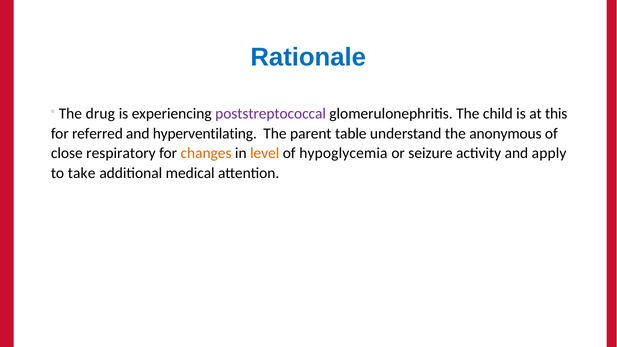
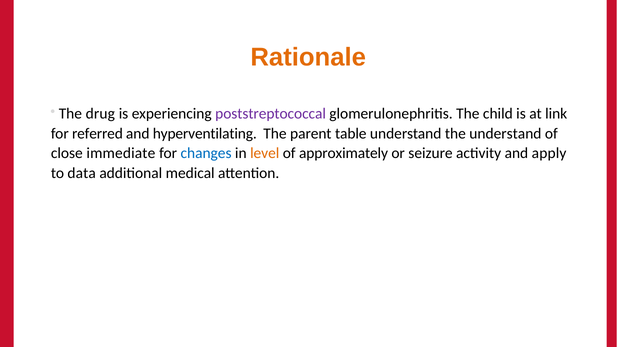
Rationale colour: blue -> orange (308, 57)
this: this -> link (556, 114)
the anonymous: anonymous -> understand (505, 133)
respiratory: respiratory -> immediate (121, 153)
changes colour: orange -> blue (206, 153)
hypoglycemia: hypoglycemia -> approximately (344, 153)
take: take -> data (82, 173)
